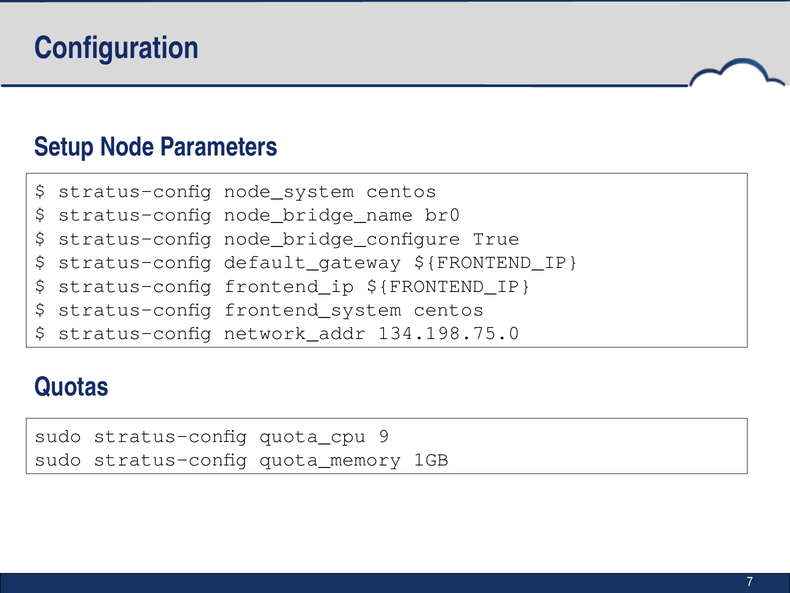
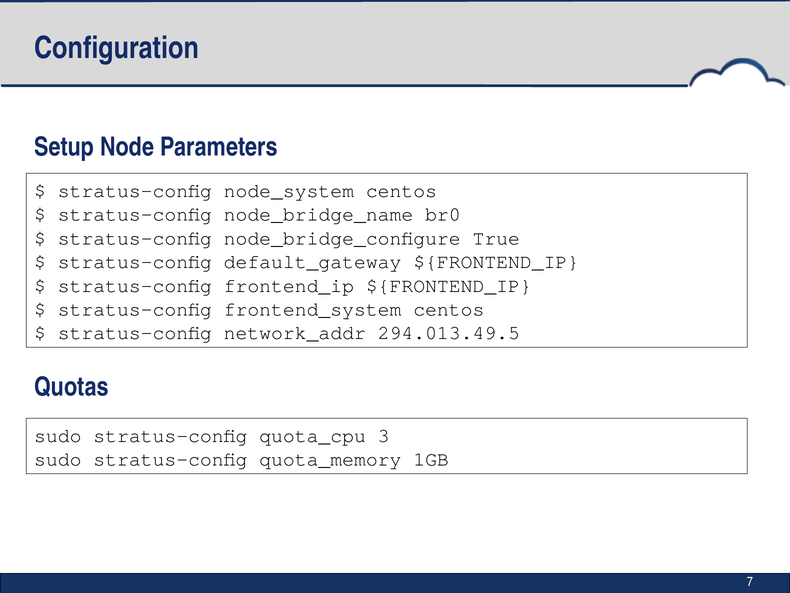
134.198.75.0: 134.198.75.0 -> 294.013.49.5 (449, 333)
9: 9 -> 3 (384, 435)
